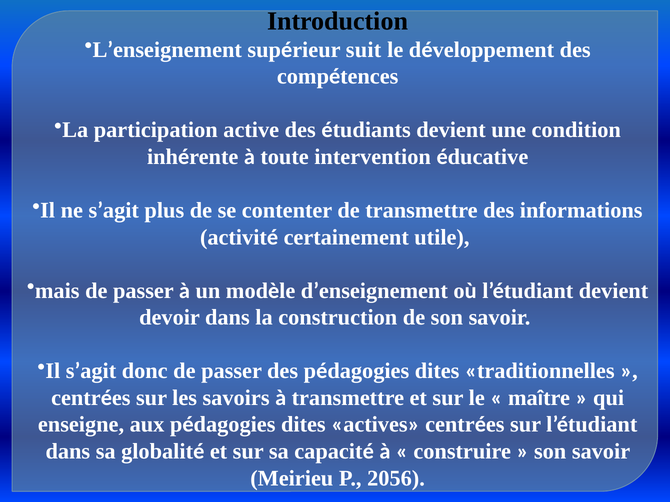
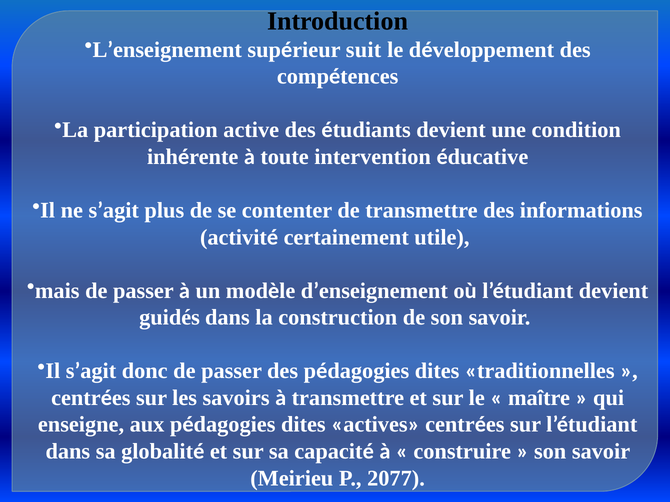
devoir: devoir -> guidés (170, 318)
2056: 2056 -> 2077 (396, 479)
